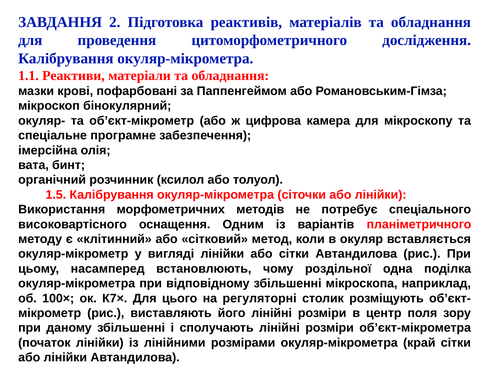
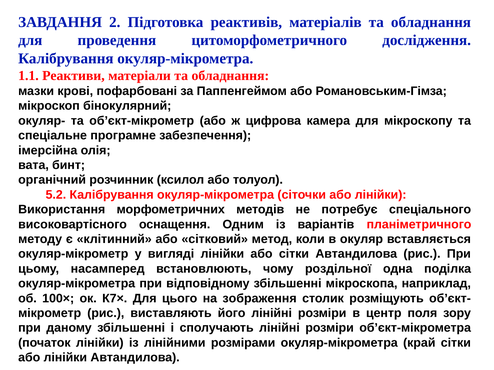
1.5: 1.5 -> 5.2 (56, 195)
регуляторні: регуляторні -> зображення (260, 299)
